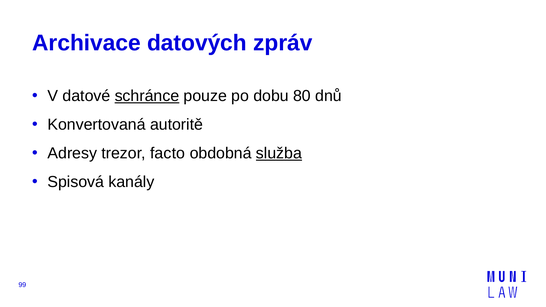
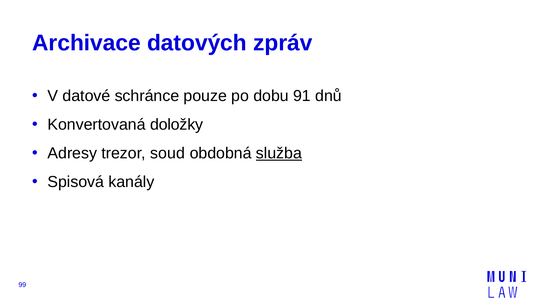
schránce underline: present -> none (147, 96)
80: 80 -> 91 (302, 96)
autoritě: autoritě -> doložky (177, 125)
facto: facto -> soud (168, 153)
